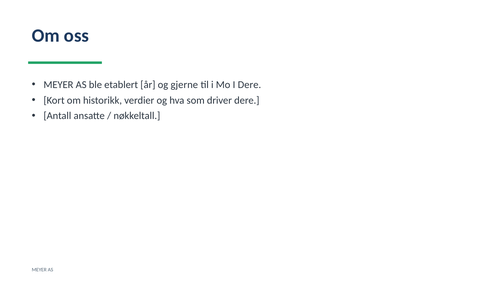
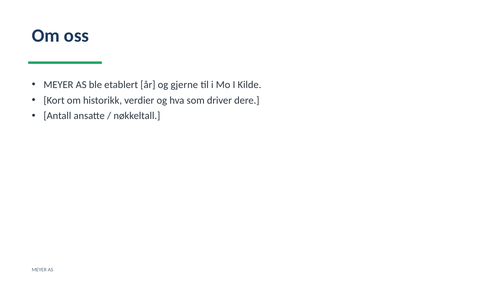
I Dere: Dere -> Kilde (250, 85)
